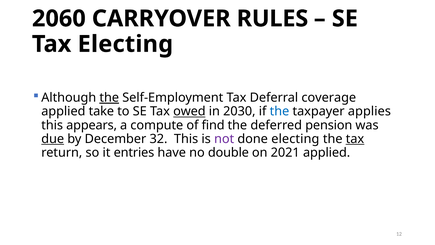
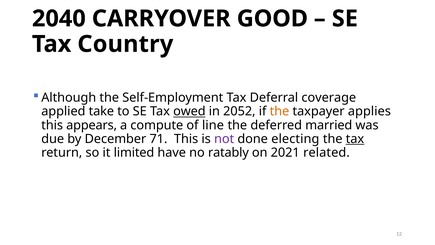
2060: 2060 -> 2040 (59, 19)
RULES: RULES -> GOOD (272, 19)
Tax Electing: Electing -> Country (125, 44)
the underline: present -> none (109, 98)
2030: 2030 -> 2052 (239, 111)
the colour: blue -> orange (279, 111)
find: find -> line (213, 125)
pension: pension -> married (329, 125)
due underline: present -> none (53, 139)
32: 32 -> 71 (158, 139)
entries: entries -> limited (134, 152)
double: double -> ratably (228, 152)
2021 applied: applied -> related (326, 152)
